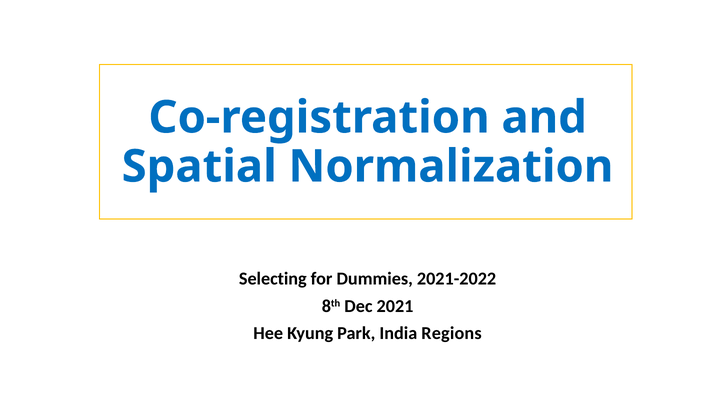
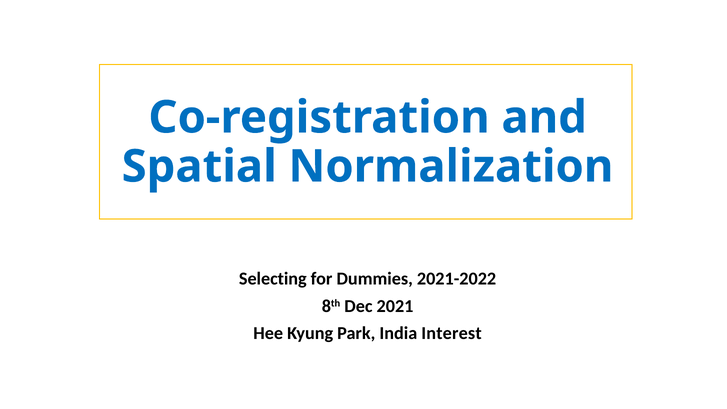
Regions: Regions -> Interest (452, 333)
